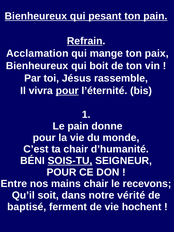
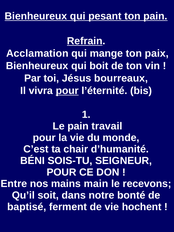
rassemble: rassemble -> bourreaux (121, 78)
donne: donne -> travail (107, 126)
SOIS-TU underline: present -> none (70, 161)
mains chair: chair -> main (96, 184)
vérité: vérité -> bonté (131, 195)
